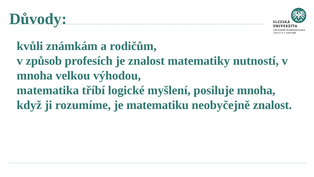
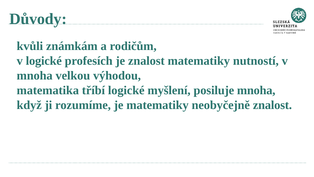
v způsob: způsob -> logické (44, 61)
je matematiku: matematiku -> matematiky (158, 105)
